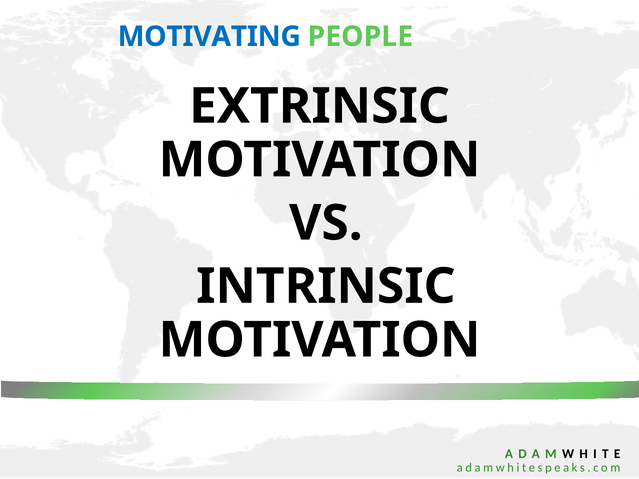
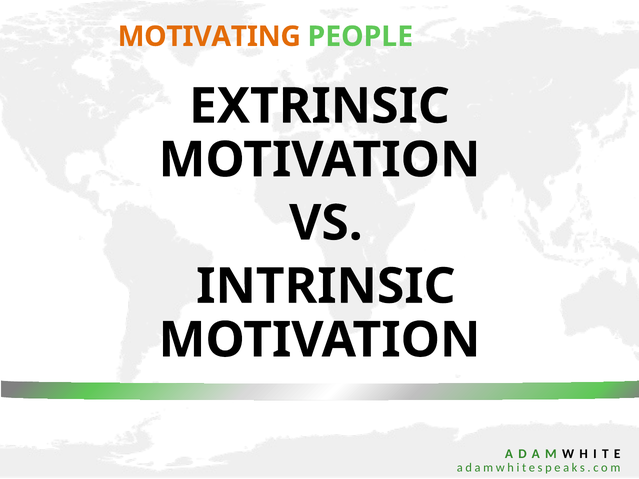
MOTIVATING colour: blue -> orange (209, 37)
